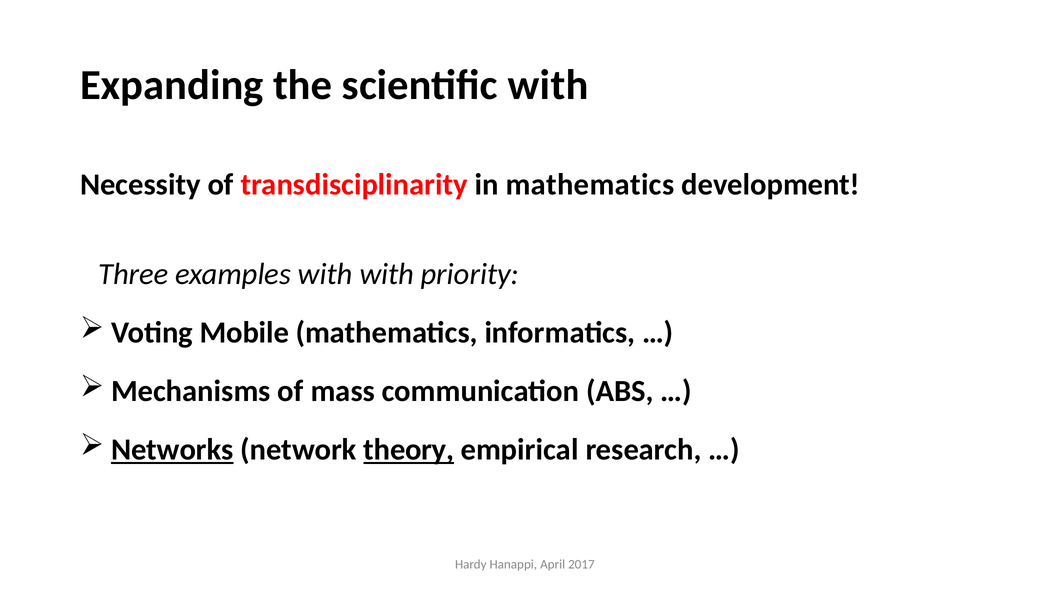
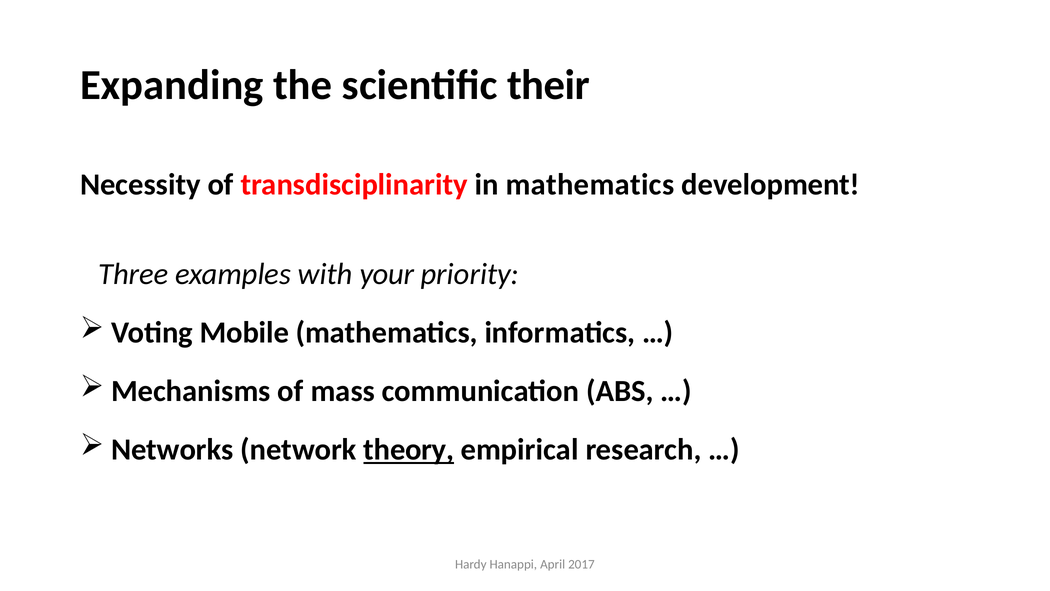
scientific with: with -> their (549, 85)
with with: with -> your (387, 274)
Networks underline: present -> none (172, 449)
